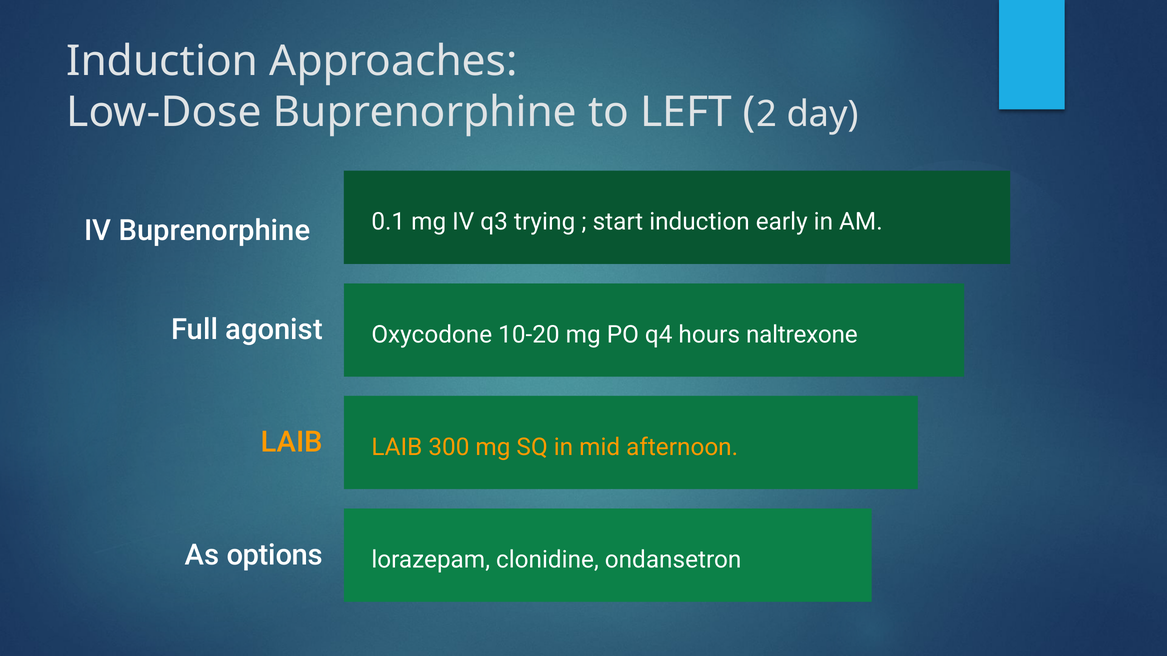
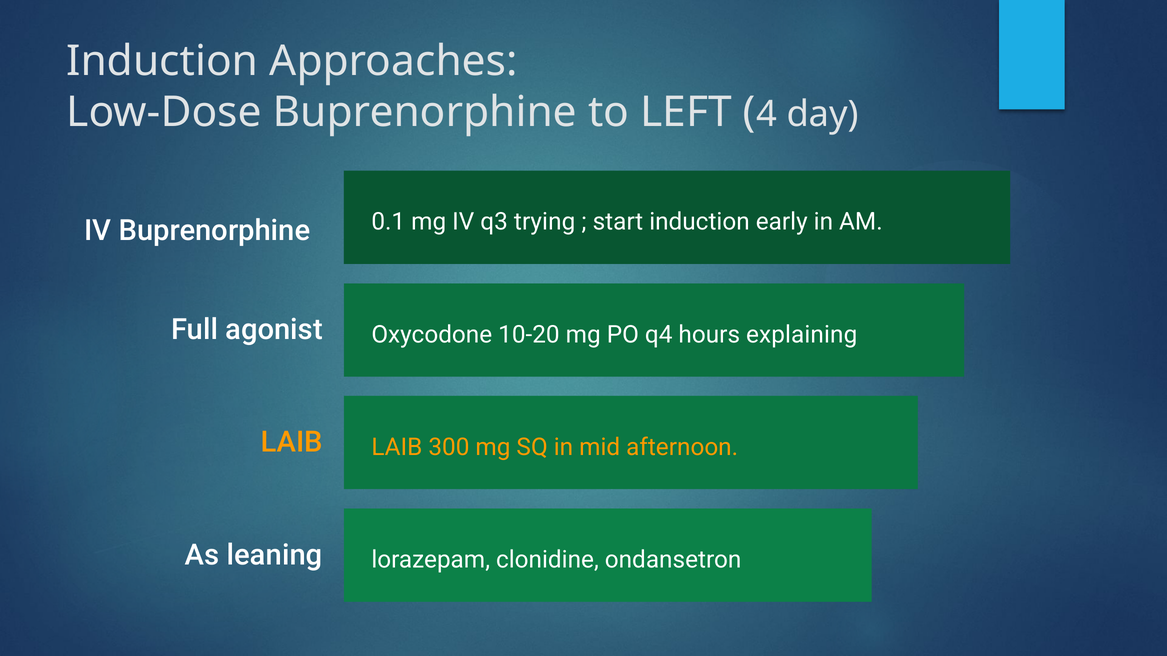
2: 2 -> 4 (767, 114)
naltrexone: naltrexone -> explaining (802, 335)
options: options -> leaning (275, 555)
